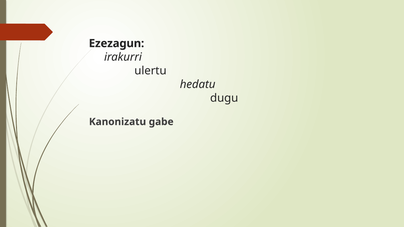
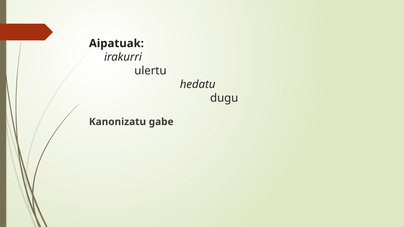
Ezezagun: Ezezagun -> Aipatuak (116, 43)
